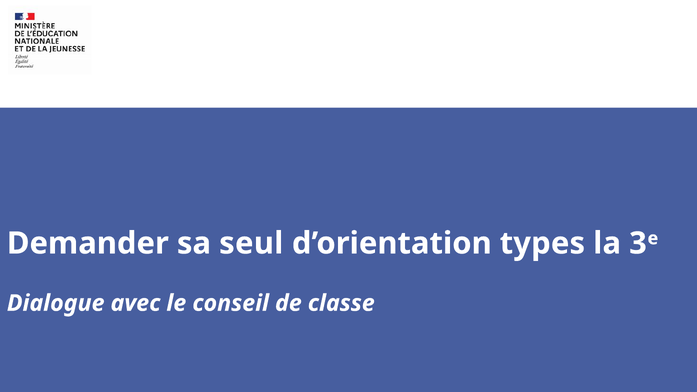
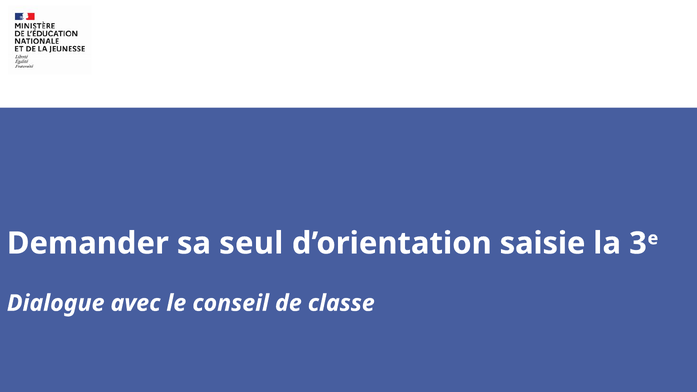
types: types -> saisie (543, 243)
